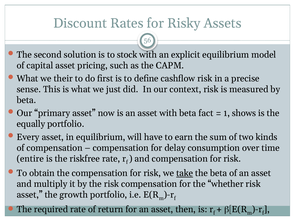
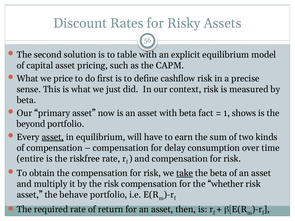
stock: stock -> table (127, 55)
their: their -> price (63, 79)
equally: equally -> beyond (31, 124)
asset underline: none -> present (53, 137)
growth: growth -> behave (74, 195)
